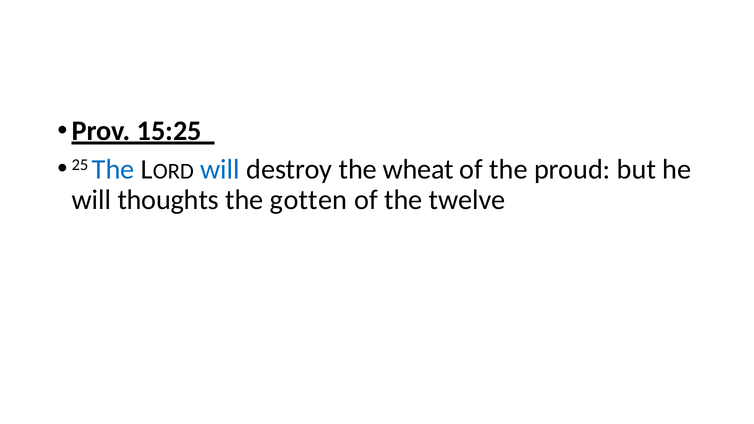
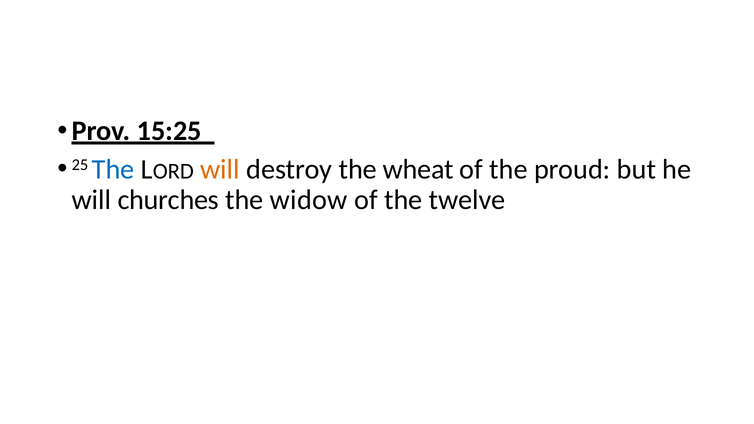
will colour: blue -> orange (220, 169)
thoughts: thoughts -> churches (168, 200)
gotten: gotten -> widow (309, 200)
